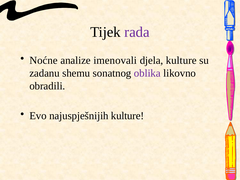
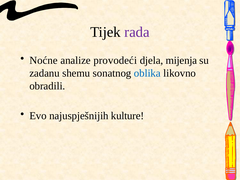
imenovali: imenovali -> provodeći (115, 60)
djela kulture: kulture -> mijenja (181, 60)
oblika colour: purple -> blue (147, 73)
